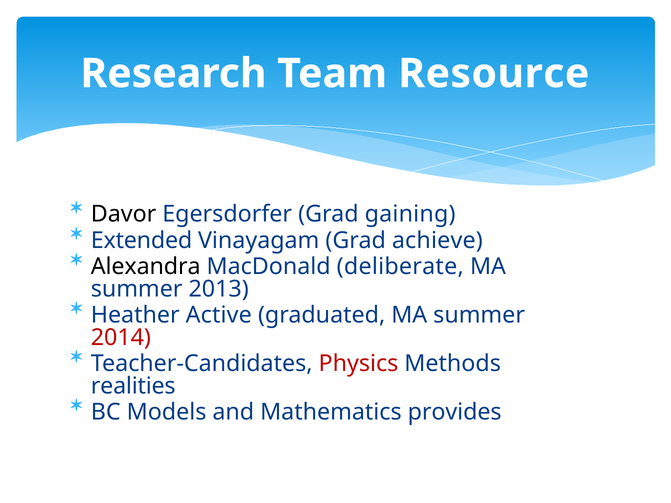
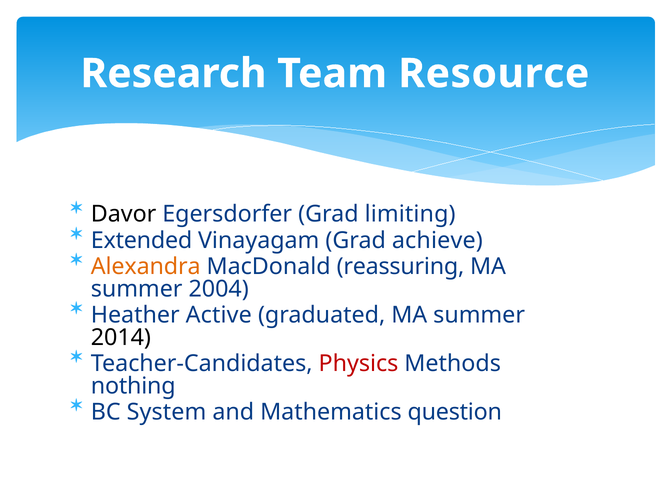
gaining: gaining -> limiting (410, 214)
Alexandra colour: black -> orange (146, 267)
deliberate: deliberate -> reassuring (400, 267)
2013: 2013 -> 2004 (219, 289)
2014 colour: red -> black (121, 338)
realities: realities -> nothing (133, 386)
Models: Models -> System (166, 412)
provides: provides -> question (455, 412)
